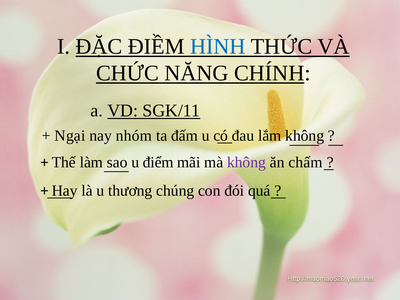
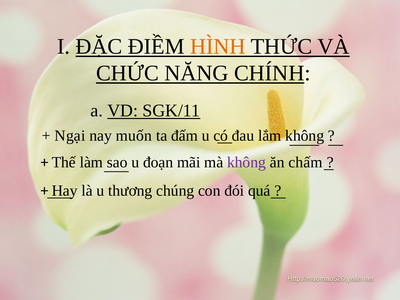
HÌNH colour: blue -> orange (218, 47)
nhóm: nhóm -> muốn (134, 136)
điểm: điểm -> đoạn (158, 162)
